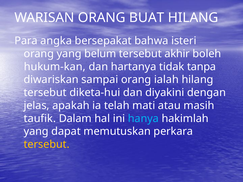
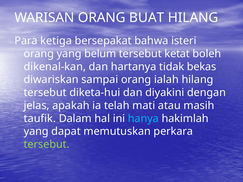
angka: angka -> ketiga (56, 41)
akhir: akhir -> ketat (177, 54)
hukum-kan: hukum-kan -> dikenal-kan (55, 67)
tanpa: tanpa -> bekas (202, 67)
tersebut colour: yellow -> light green (47, 145)
